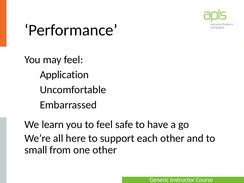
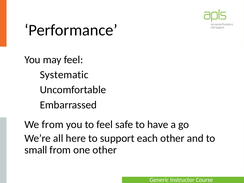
Application: Application -> Systematic (64, 75)
We learn: learn -> from (53, 125)
